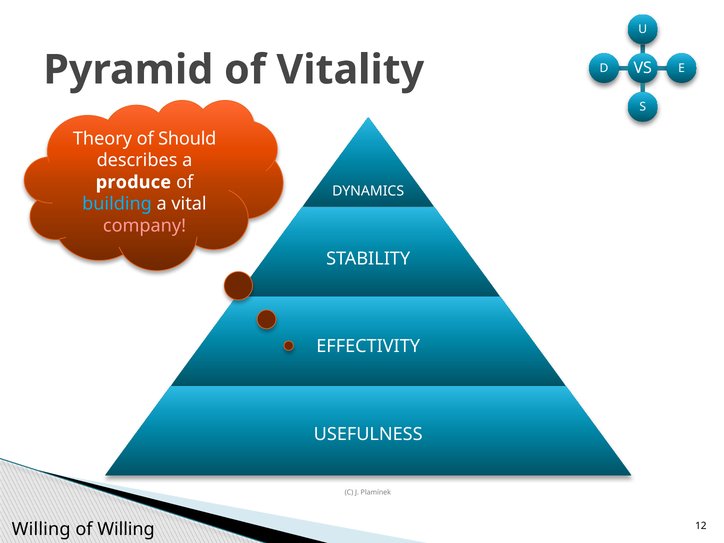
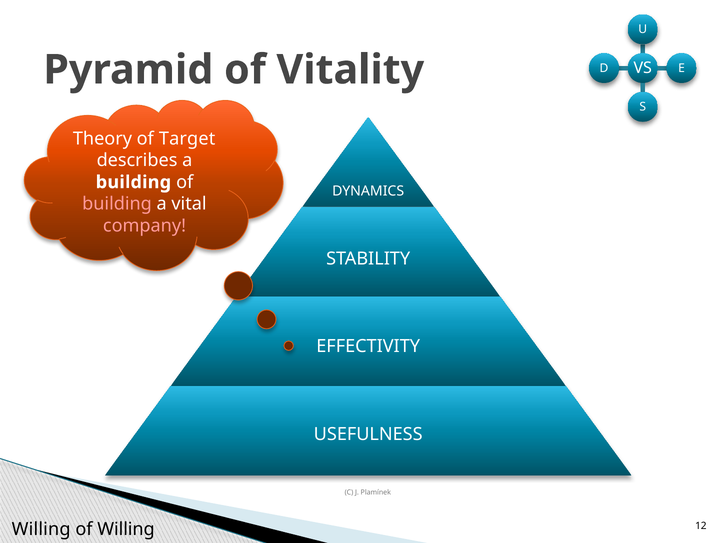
Should: Should -> Target (187, 139)
produce: produce -> building (133, 182)
building colour: light blue -> pink (117, 204)
